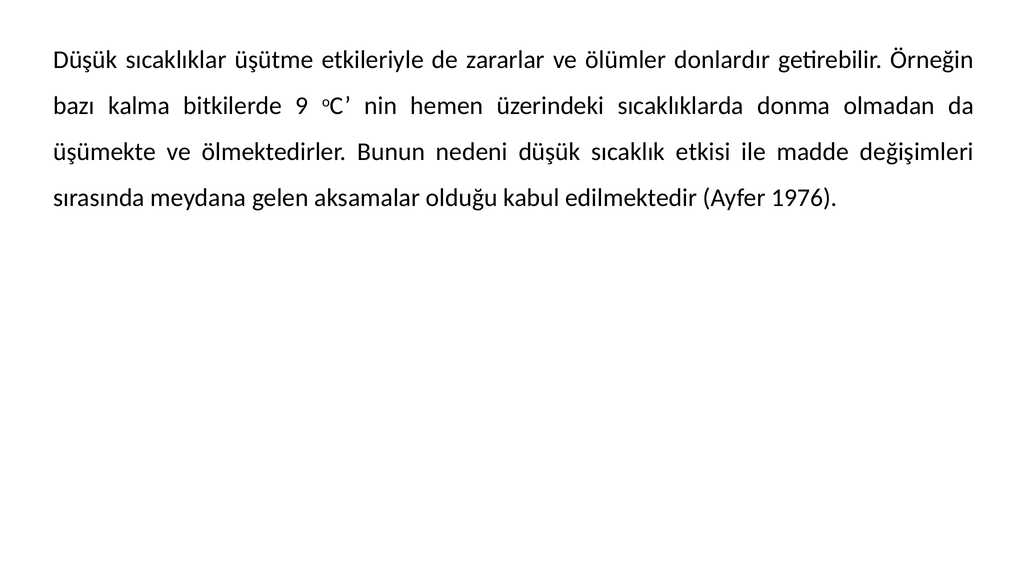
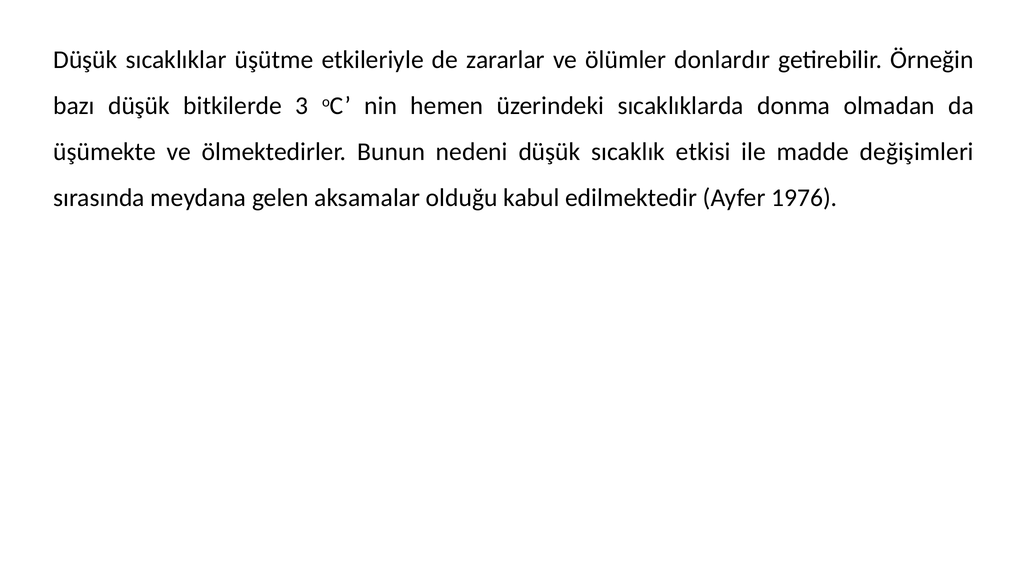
bazı kalma: kalma -> düşük (139, 106)
9: 9 -> 3 (302, 106)
